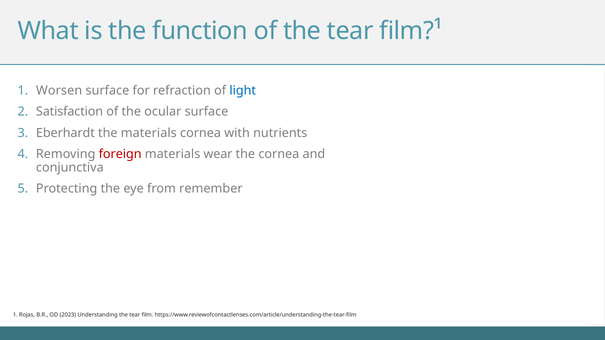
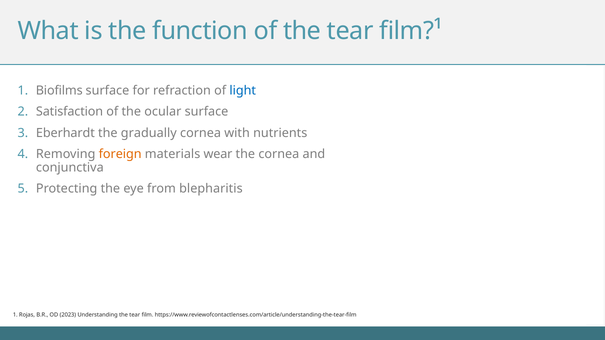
Worsen: Worsen -> Biofilms (59, 91)
the materials: materials -> gradually (149, 133)
foreign colour: red -> orange (120, 154)
remember: remember -> blepharitis (211, 189)
